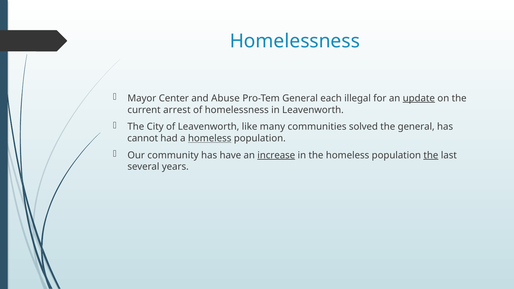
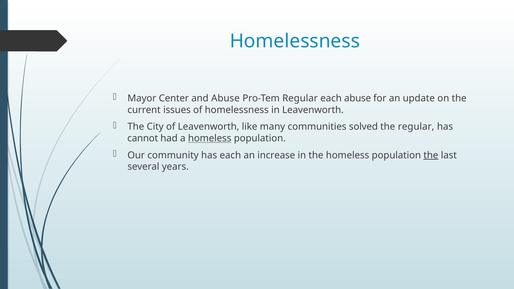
Pro-Tem General: General -> Regular (300, 98)
each illegal: illegal -> abuse (358, 98)
update underline: present -> none (419, 98)
arrest: arrest -> issues (177, 110)
the general: general -> regular (416, 127)
has have: have -> each (230, 155)
increase underline: present -> none (276, 155)
